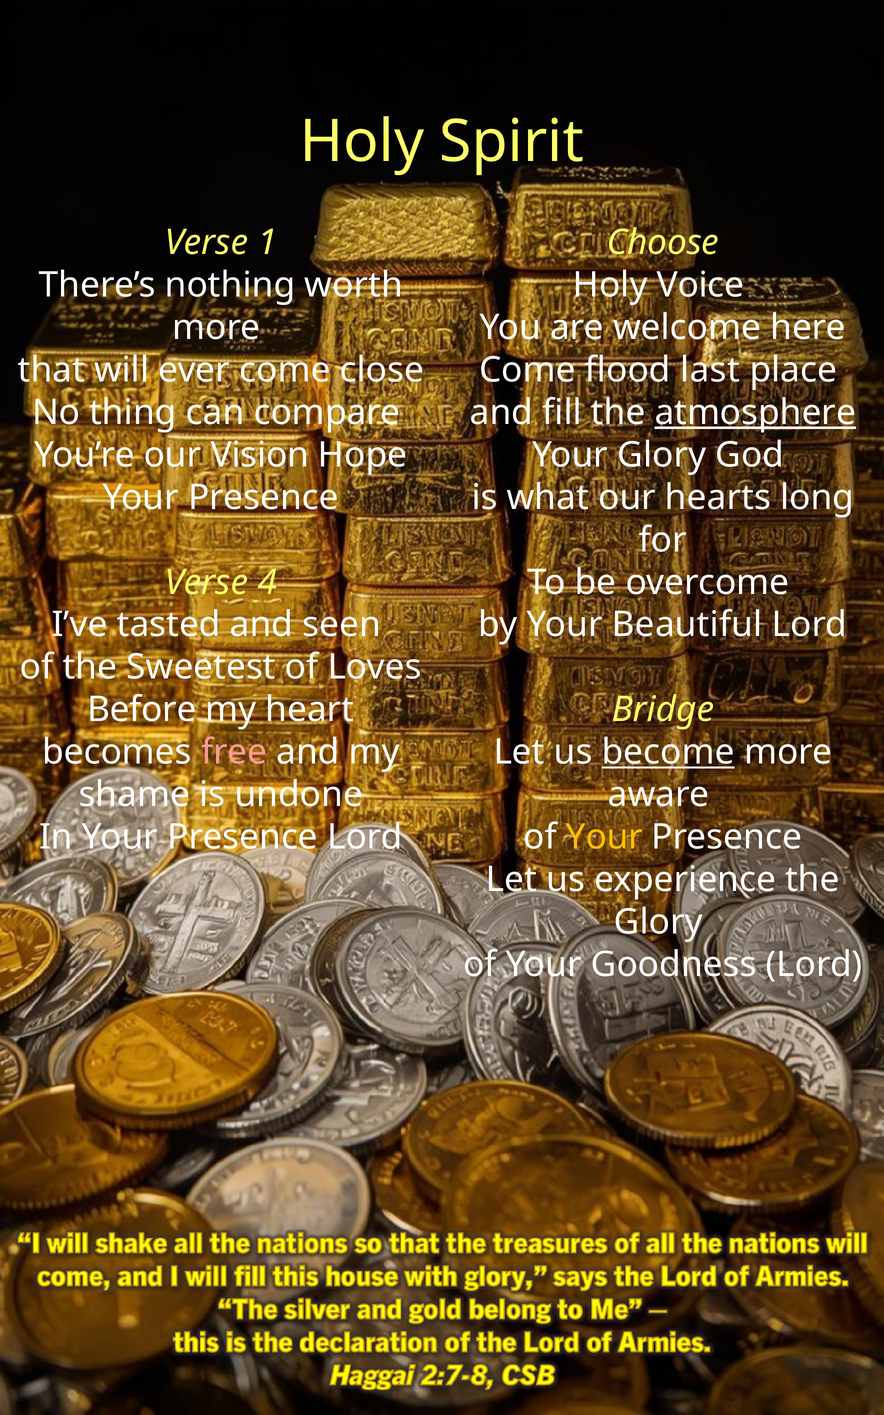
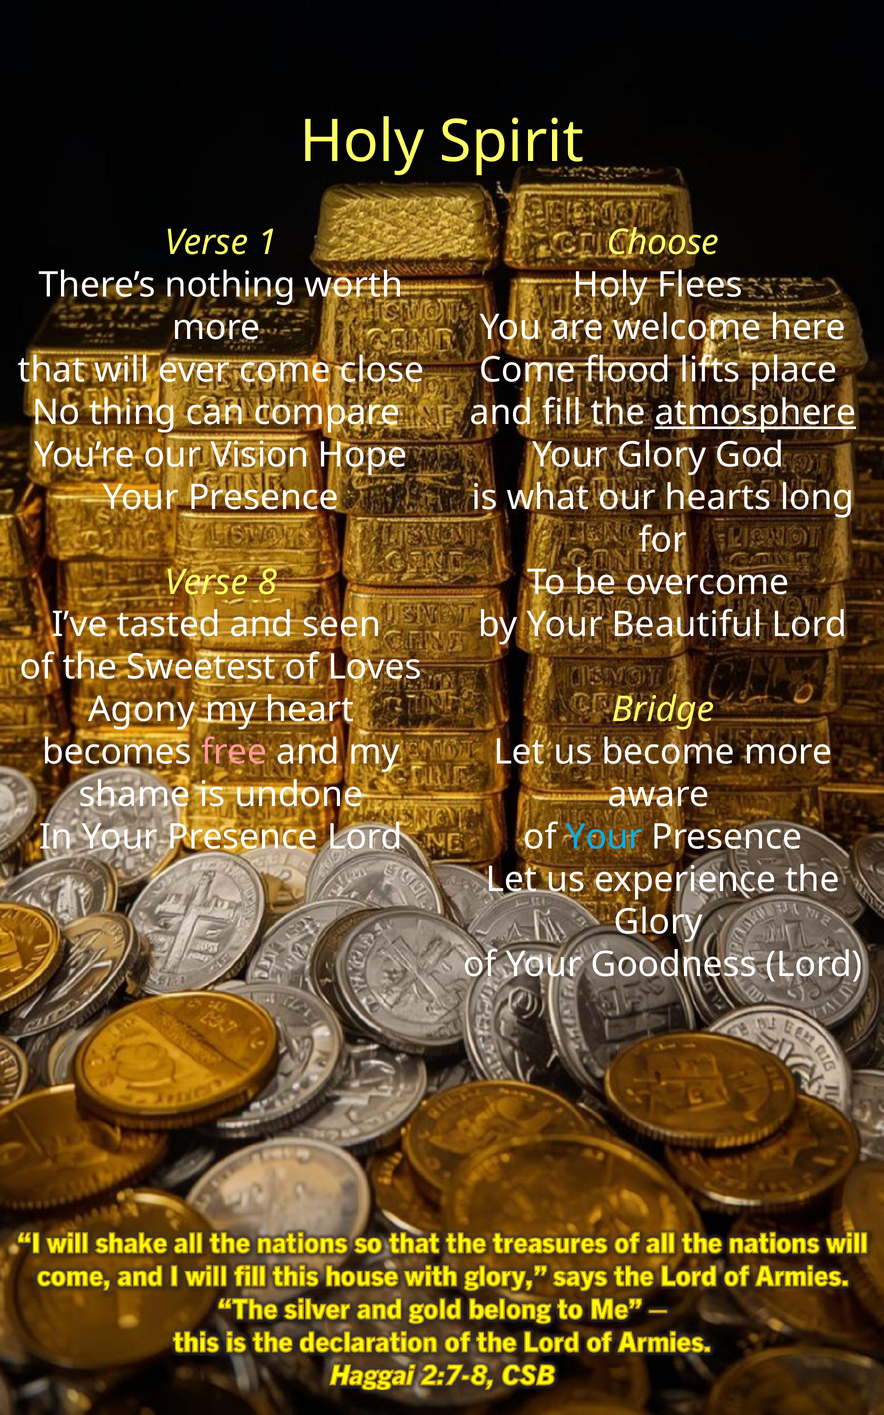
Voice: Voice -> Flees (700, 285)
last: last -> lifts (710, 370)
4: 4 -> 8 (267, 582)
Before: Before -> Agony (142, 709)
become underline: present -> none (668, 752)
Your colour: yellow -> light blue (604, 837)
